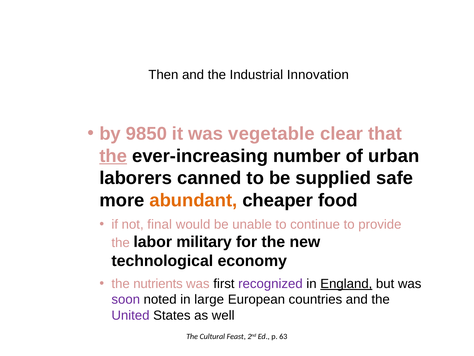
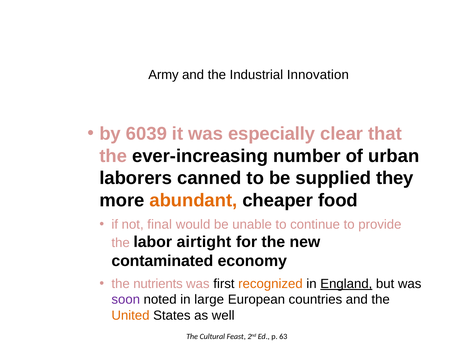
Then: Then -> Army (163, 75)
9850: 9850 -> 6039 (146, 134)
vegetable: vegetable -> especially (272, 134)
the underline: present -> none (113, 156)
safe: safe -> they (395, 178)
military: military -> airtight (204, 242)
technological: technological -> contaminated (162, 261)
recognized colour: purple -> orange (270, 283)
United colour: purple -> orange (130, 315)
